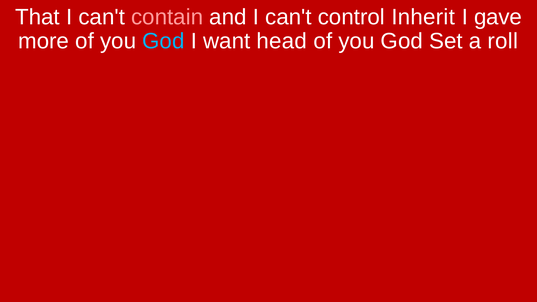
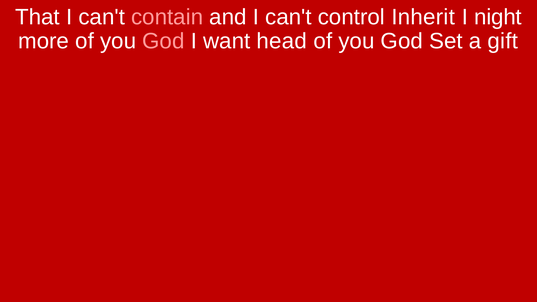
gave: gave -> night (498, 17)
God colour: light blue -> pink (163, 41)
roll: roll -> gift (503, 41)
